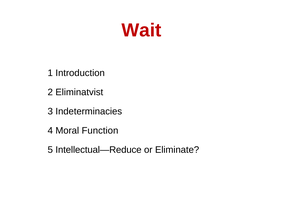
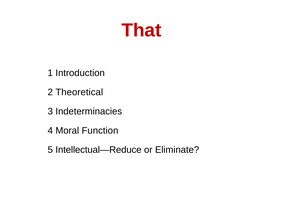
Wait: Wait -> That (141, 30)
Eliminatvist: Eliminatvist -> Theoretical (79, 92)
